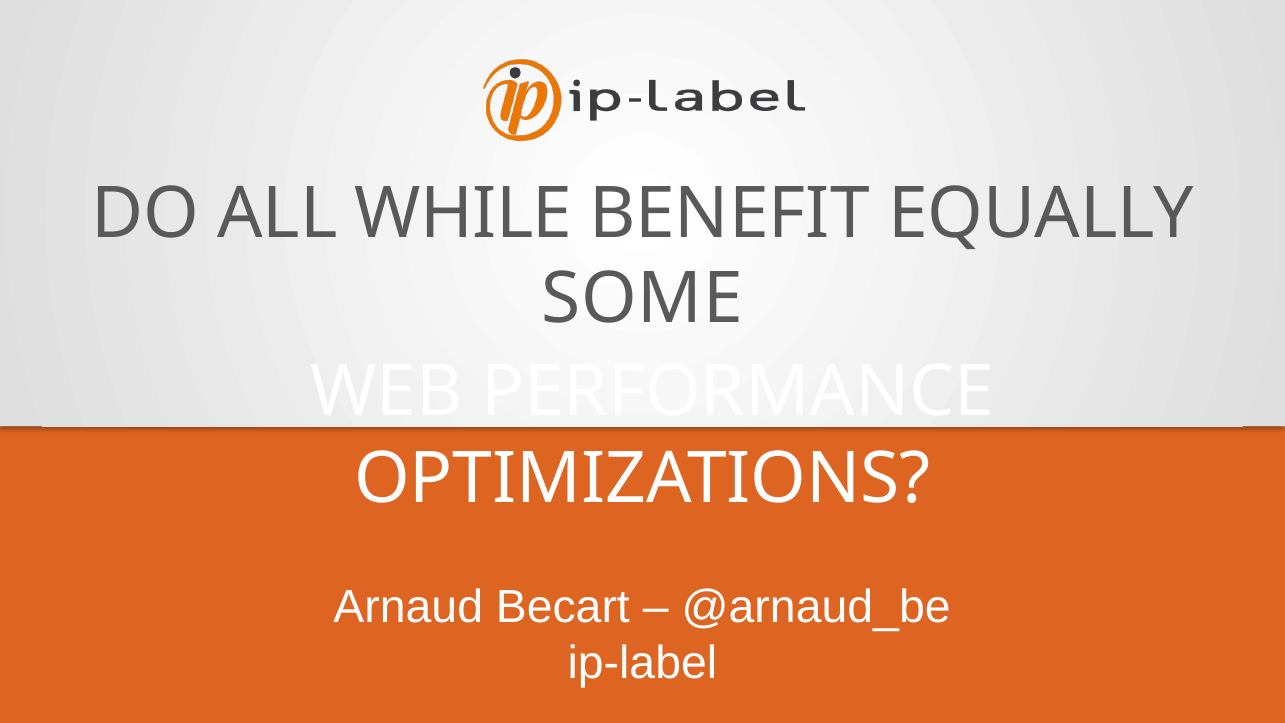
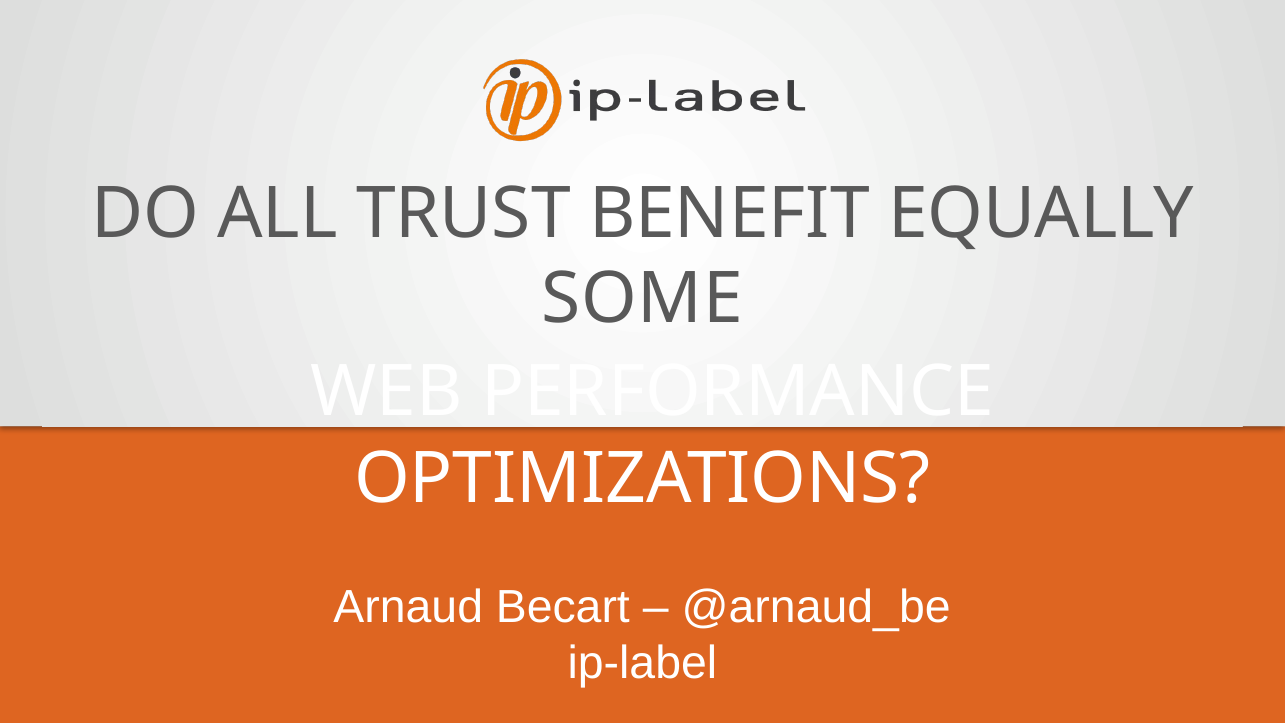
WHILE: WHILE -> TRUST (463, 213)
